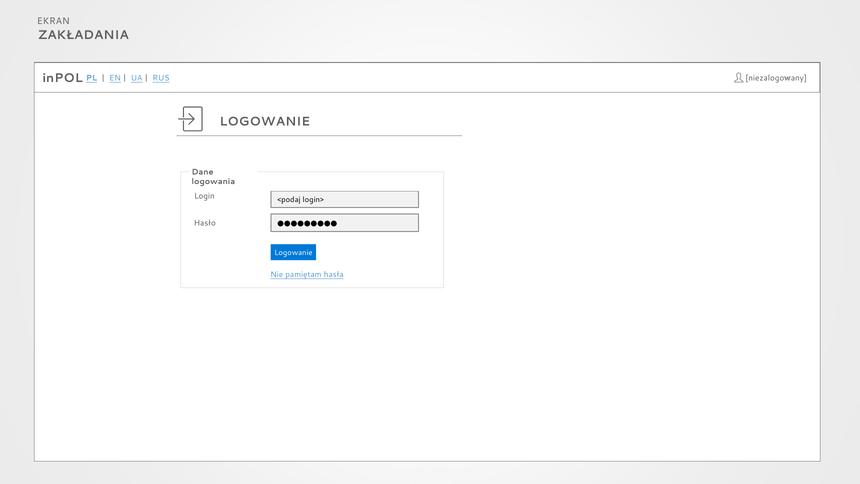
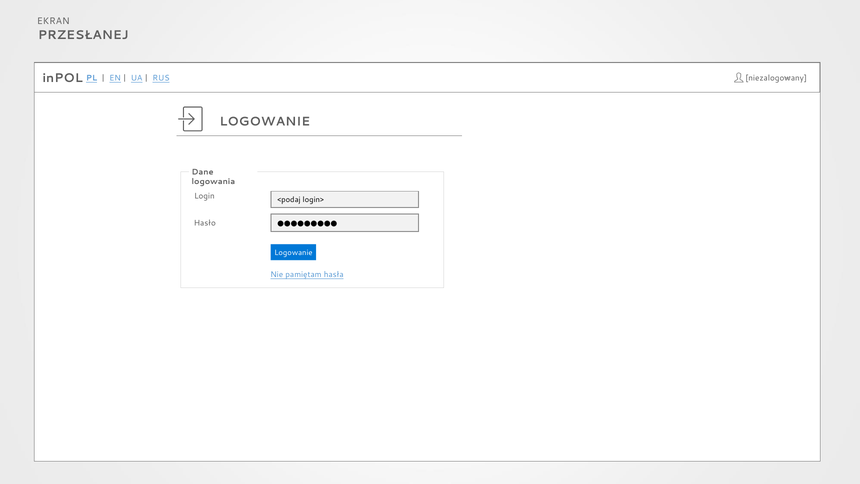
ZAKŁADANIA: ZAKŁADANIA -> PRZESŁANEJ (83, 35)
